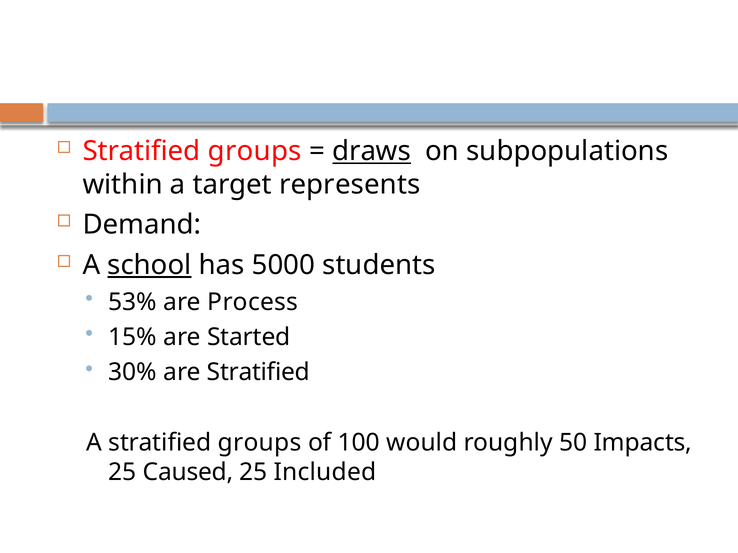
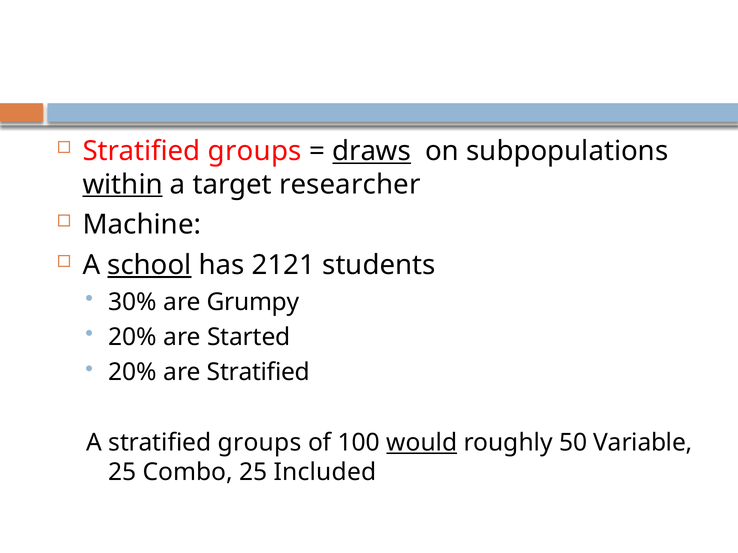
within underline: none -> present (123, 185)
represents: represents -> researcher (350, 185)
Demand: Demand -> Machine (142, 225)
5000: 5000 -> 2121 (283, 265)
53%: 53% -> 30% (133, 302)
Process: Process -> Grumpy (253, 302)
15%: 15% -> 20% (133, 337)
30%: 30% -> 20% (133, 373)
would underline: none -> present (422, 443)
Impacts: Impacts -> Variable (643, 443)
Caused: Caused -> Combo (188, 472)
